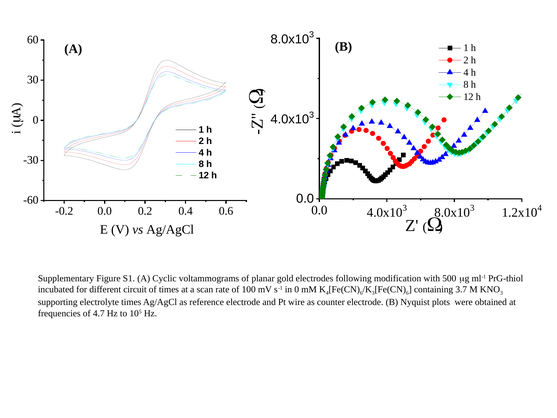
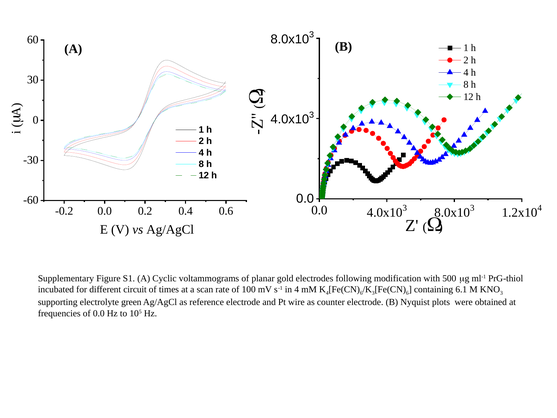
in 0: 0 -> 4 (297, 289)
3.7: 3.7 -> 6.1 (461, 289)
electrolyte times: times -> green (131, 302)
of 4.7: 4.7 -> 0.0 (99, 313)
